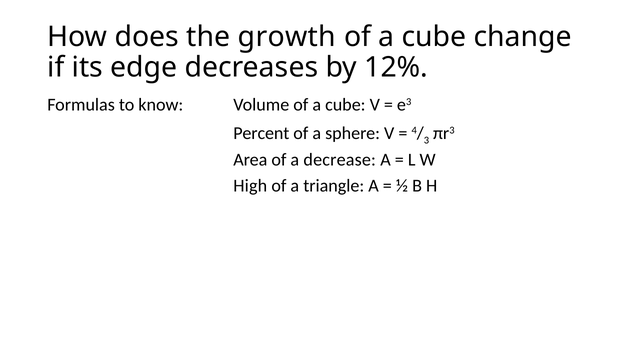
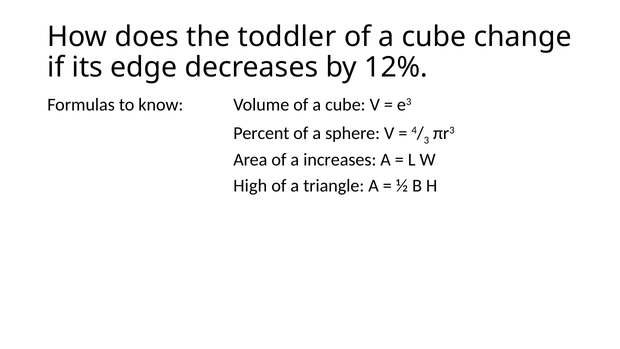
growth: growth -> toddler (287, 37)
decrease: decrease -> increases (340, 160)
